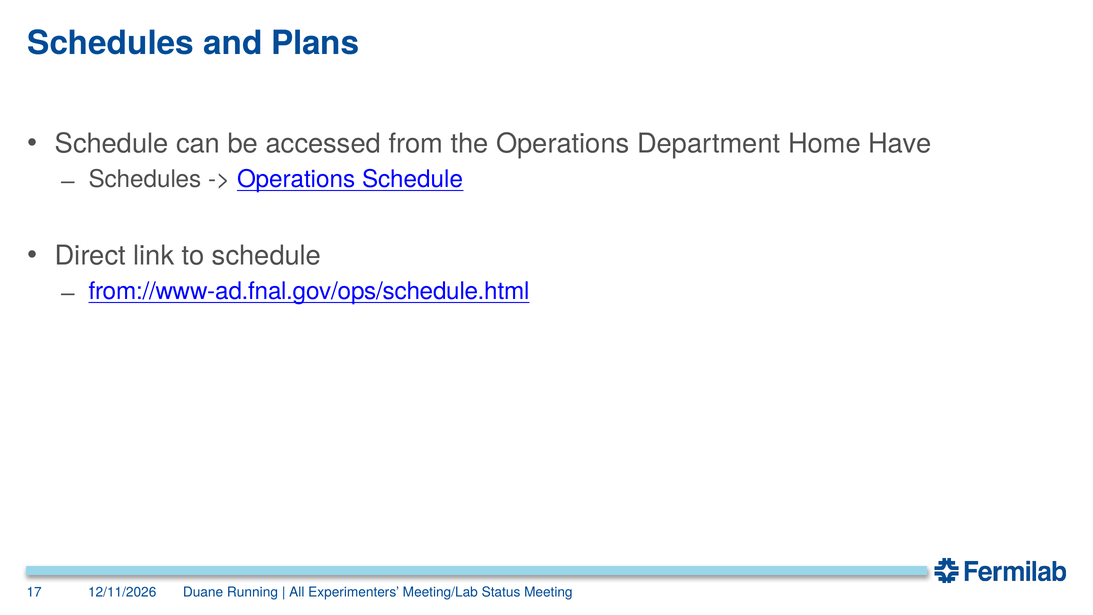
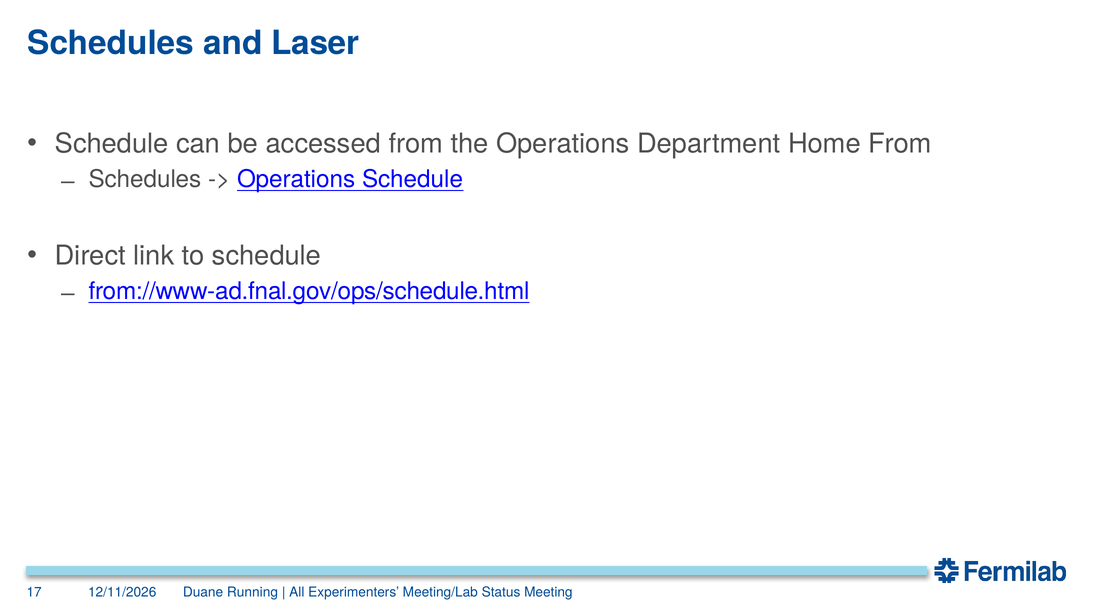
Plans: Plans -> Laser (315, 43)
Home Have: Have -> From (900, 144)
